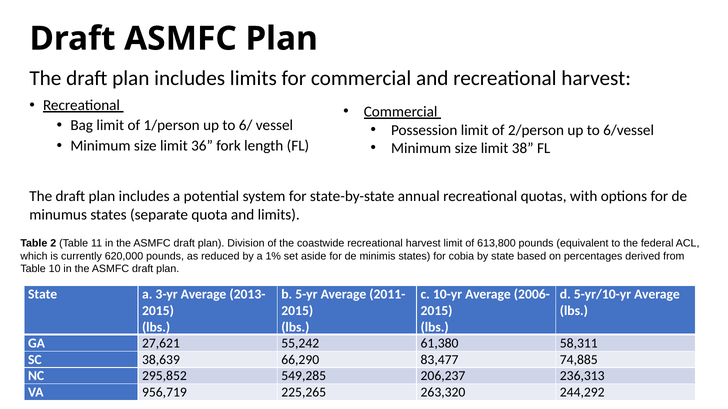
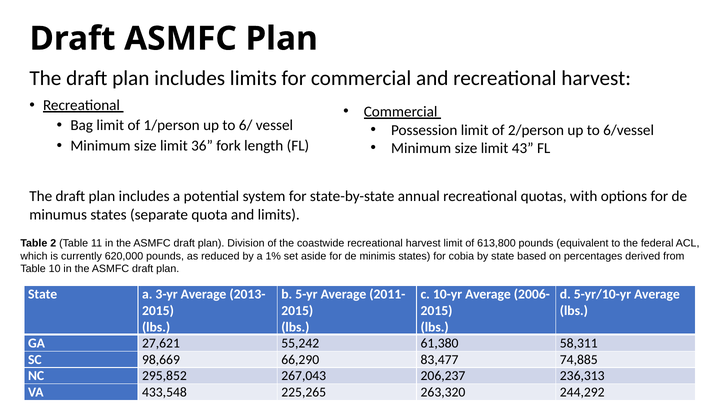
38: 38 -> 43 (523, 148)
38,639: 38,639 -> 98,669 (161, 360)
549,285: 549,285 -> 267,043 (304, 376)
956,719: 956,719 -> 433,548 (164, 393)
